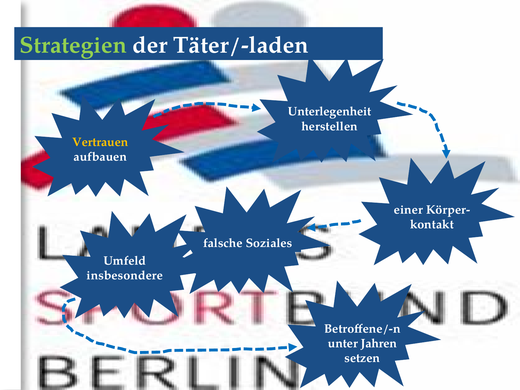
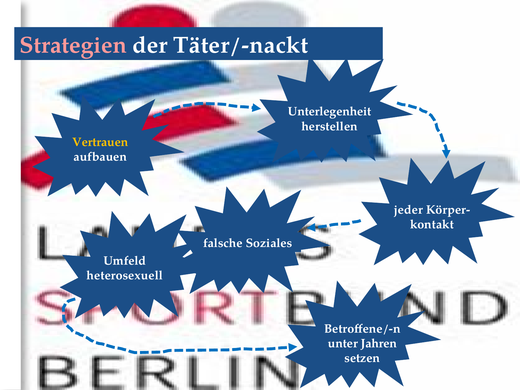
Strategien colour: light green -> pink (73, 45)
Täter/-laden: Täter/-laden -> Täter/-nackt (241, 45)
einer: einer -> jeder (408, 210)
insbesondere: insbesondere -> heterosexuell (125, 276)
